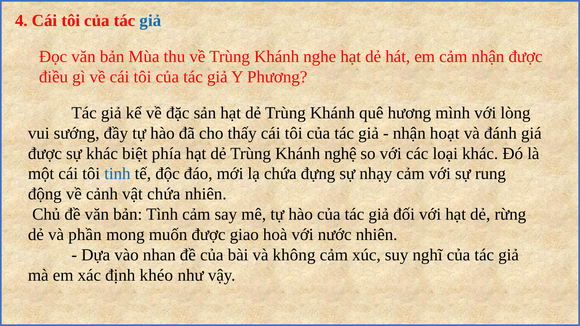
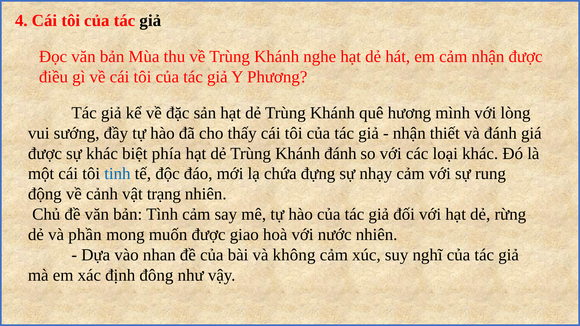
giả colour: blue -> black (150, 21)
hoạt: hoạt -> thiết (445, 133)
Khánh nghệ: nghệ -> đánh (340, 154)
vật chứa: chứa -> trạng (164, 194)
khéo: khéo -> đông (156, 275)
